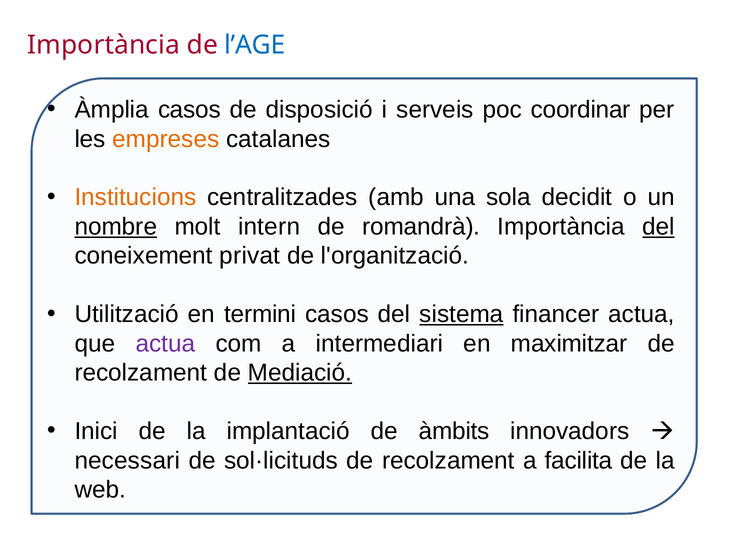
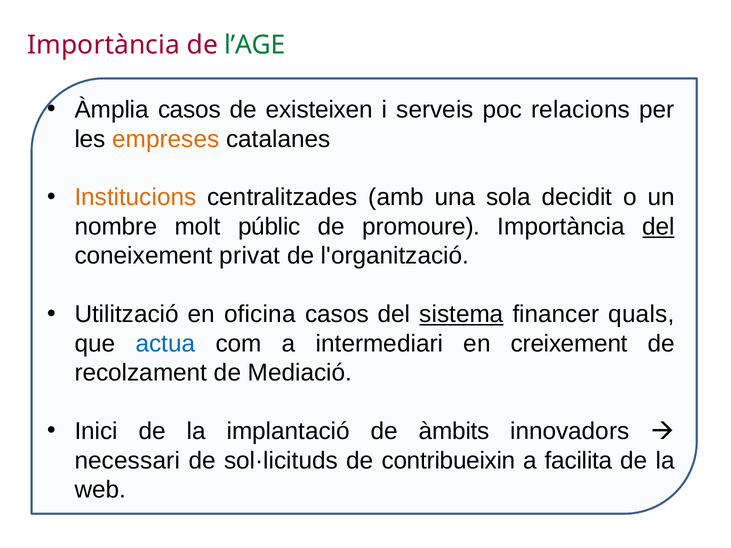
l’AGE colour: blue -> green (255, 45)
disposició: disposició -> existeixen (319, 110)
coordinar: coordinar -> relacions (581, 110)
nombre underline: present -> none (116, 227)
intern: intern -> públic (269, 227)
romandrà: romandrà -> promoure (421, 227)
termini: termini -> oficina (260, 314)
financer actua: actua -> quals (641, 314)
actua colour: purple -> blue (165, 344)
maximitzar: maximitzar -> creixement (569, 344)
Mediació underline: present -> none (300, 373)
sol·licituds de recolzament: recolzament -> contribueixin (449, 461)
